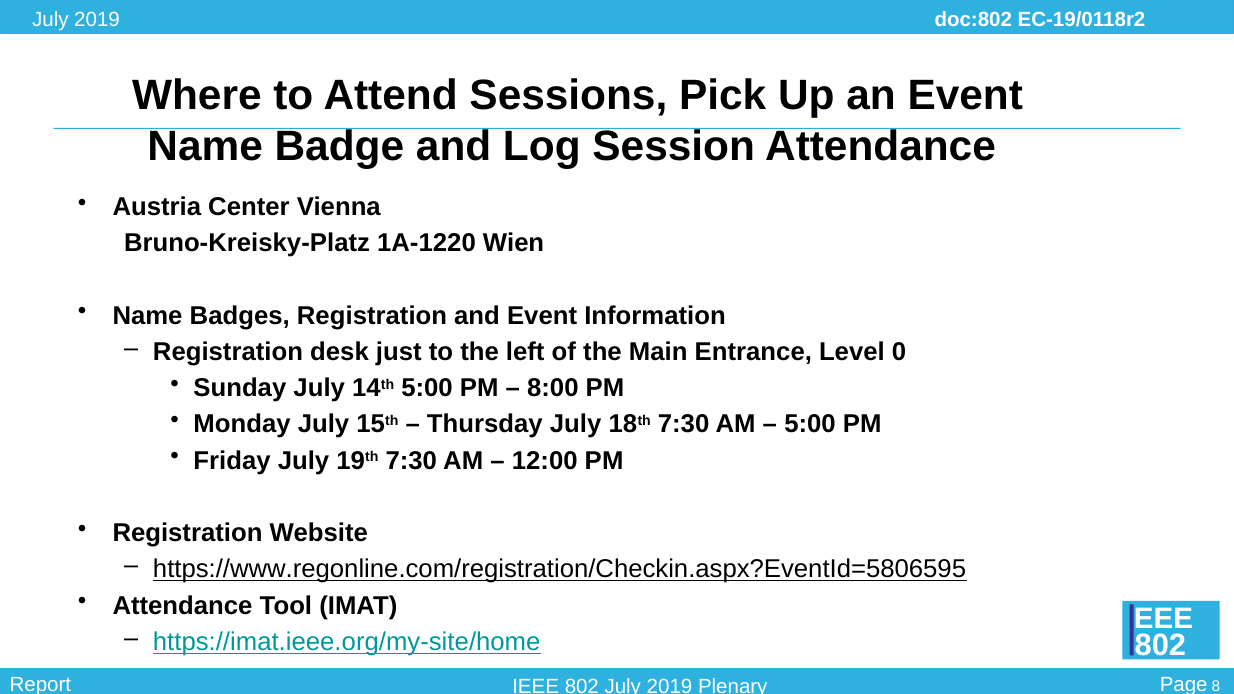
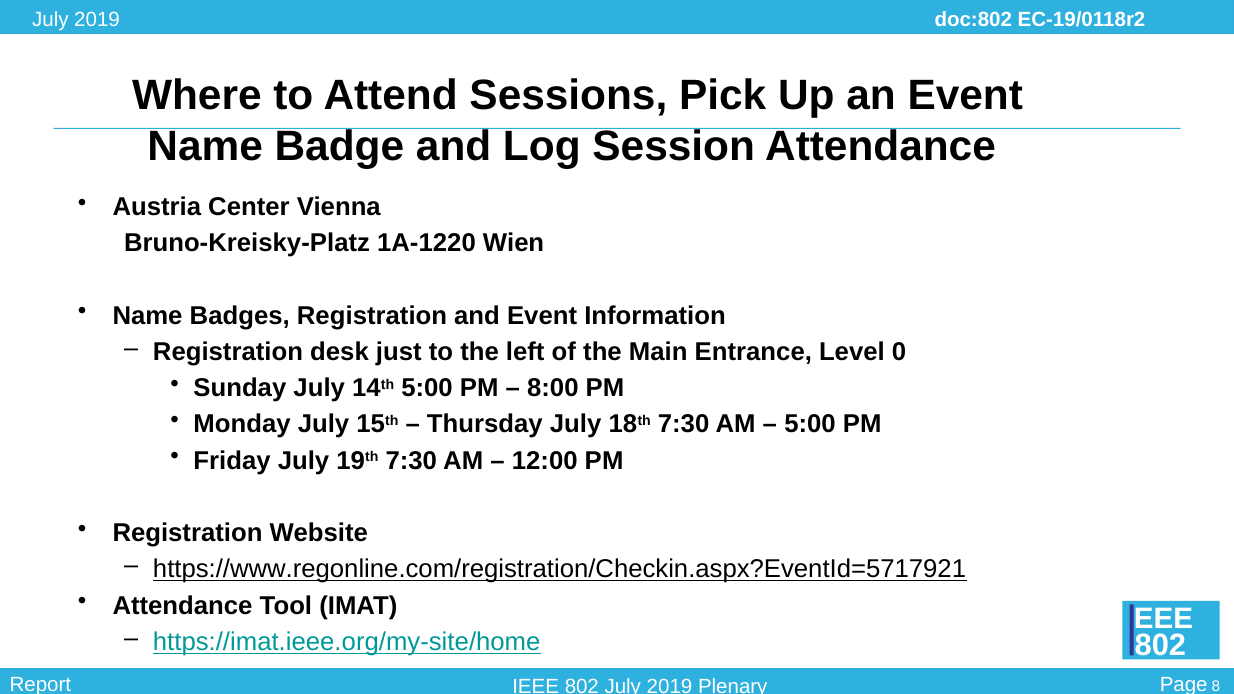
https://www.regonline.com/registration/Checkin.aspx?EventId=5806595: https://www.regonline.com/registration/Checkin.aspx?EventId=5806595 -> https://www.regonline.com/registration/Checkin.aspx?EventId=5717921 (560, 570)
